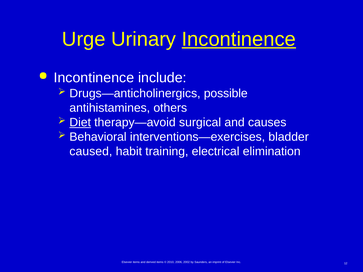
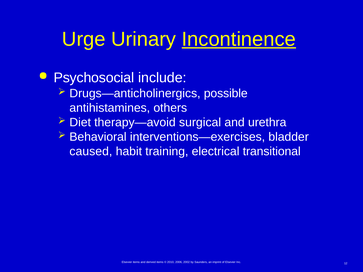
Incontinence: Incontinence -> Psychosocial (94, 78)
Diet underline: present -> none (80, 122)
causes: causes -> urethra (267, 122)
elimination: elimination -> transitional (272, 152)
